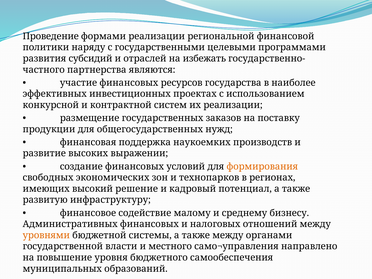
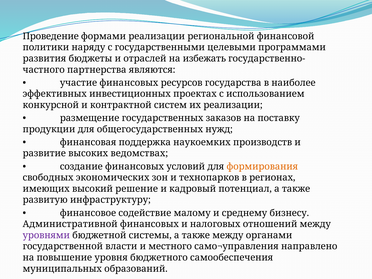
субсидий: субсидий -> бюджеты (90, 59)
выражении: выражении -> ведомствах (139, 153)
Административных: Административных -> Административной (70, 224)
уровнями colour: orange -> purple (46, 235)
